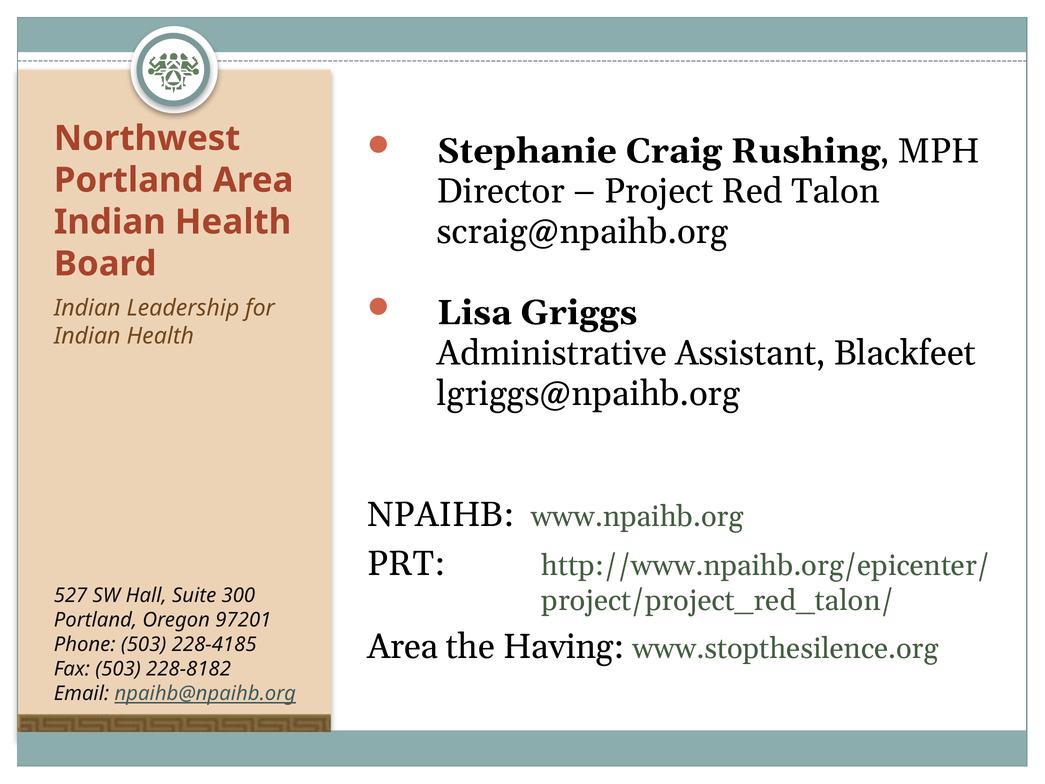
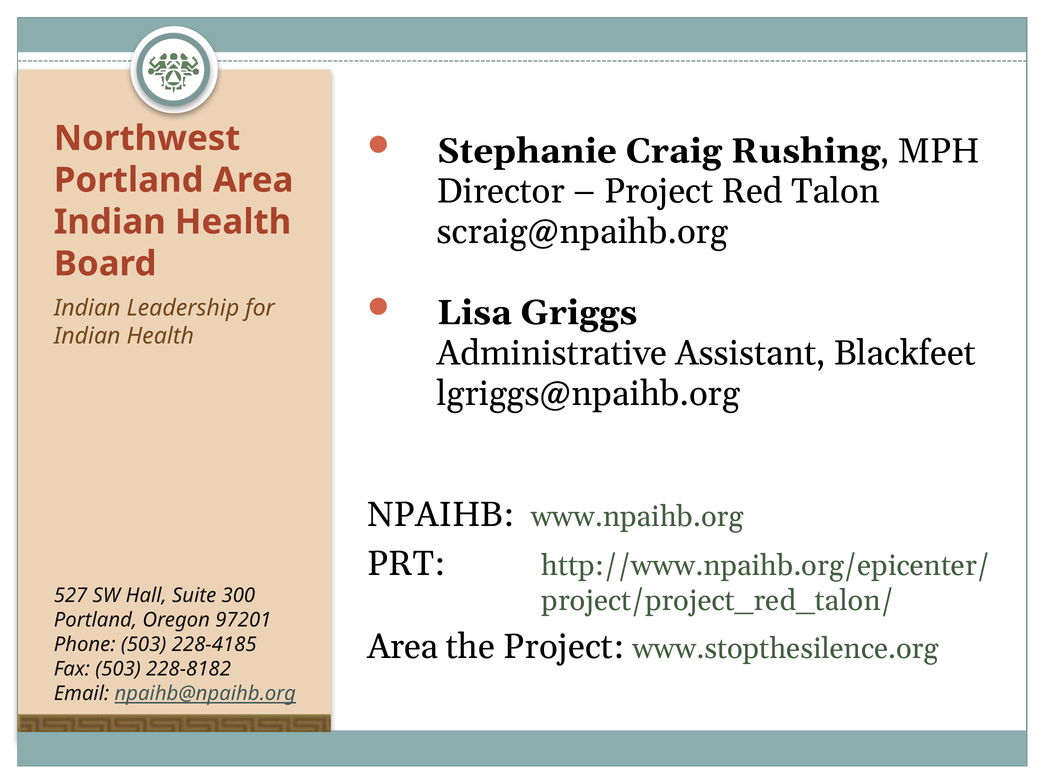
the Having: Having -> Project (564, 646)
